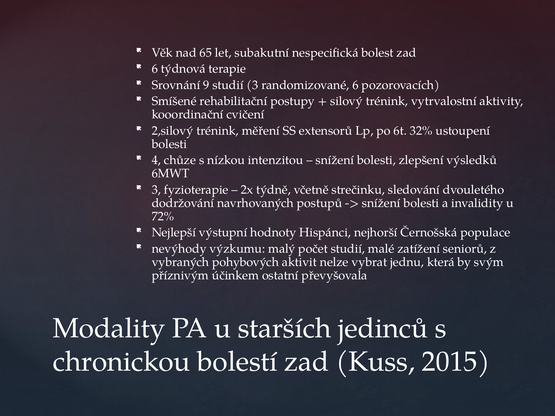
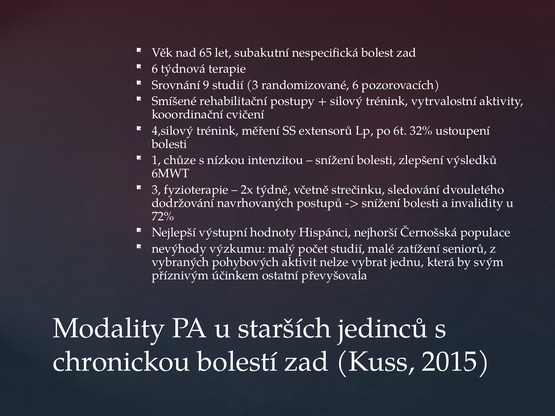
2,silový: 2,silový -> 4,silový (173, 131)
4: 4 -> 1 (156, 160)
